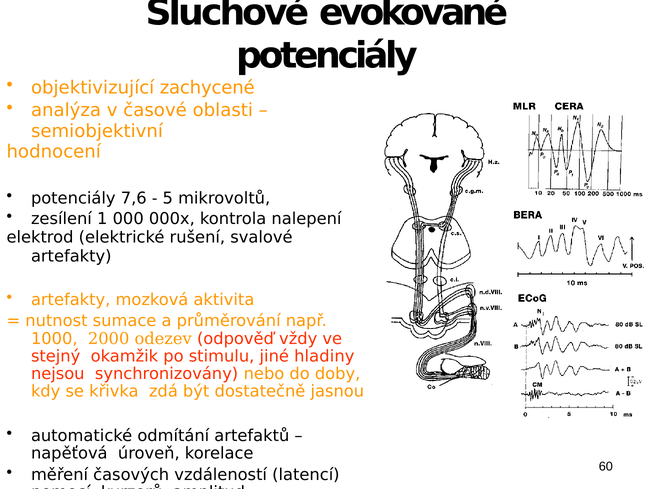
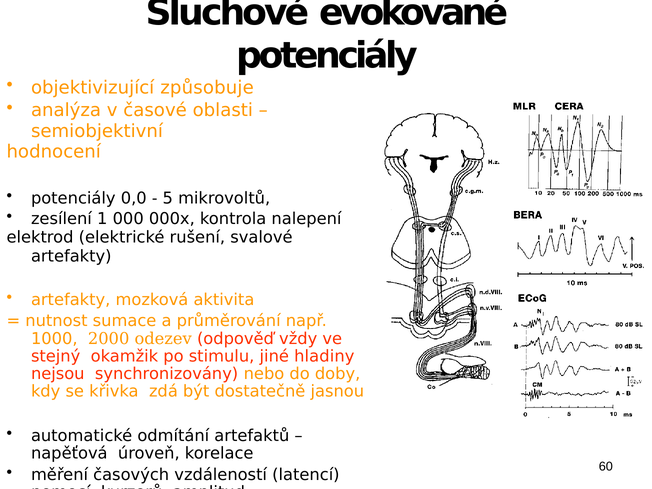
zachycené: zachycené -> způsobuje (207, 88)
7,6: 7,6 -> 0,0 (134, 198)
